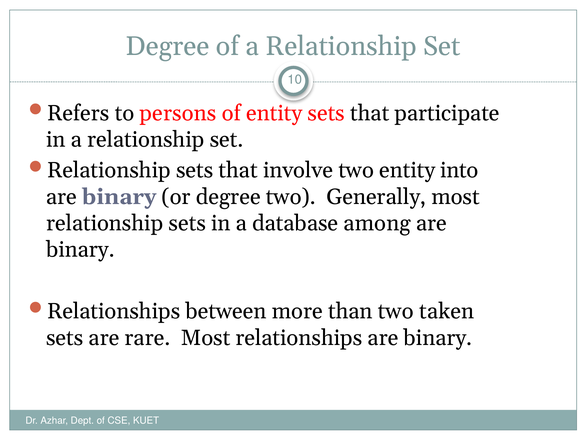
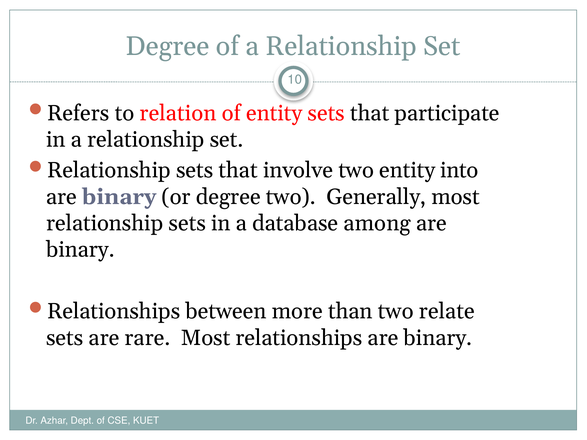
persons: persons -> relation (178, 113)
taken: taken -> relate (447, 311)
